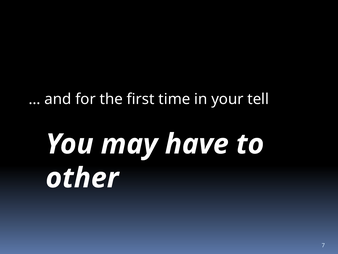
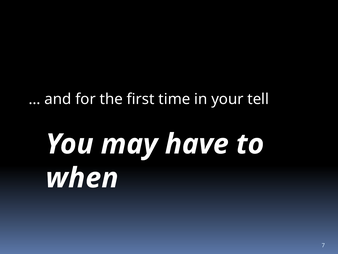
other: other -> when (82, 178)
